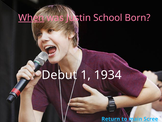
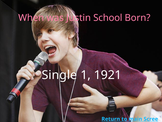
When underline: present -> none (31, 18)
Debut: Debut -> Single (59, 75)
1934: 1934 -> 1921 (108, 75)
